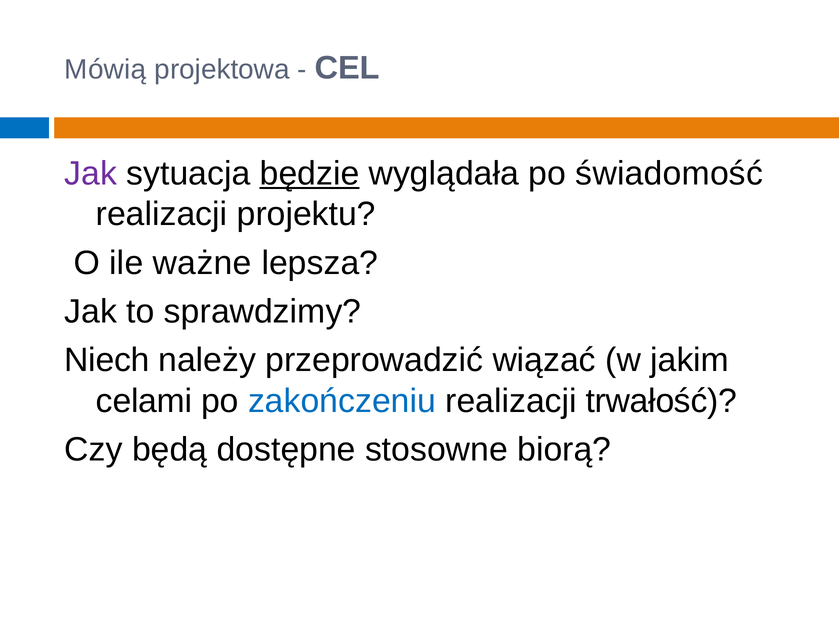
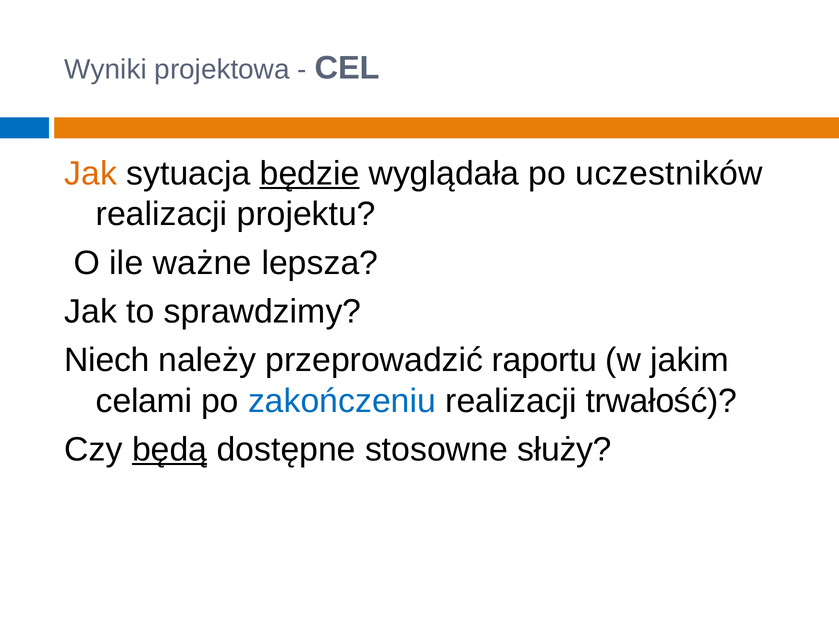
Mówią: Mówią -> Wyniki (106, 70)
Jak colour: purple -> orange (91, 174)
świadomość: świadomość -> uczestników (669, 174)
wiązać: wiązać -> raportu (544, 360)
będą underline: none -> present (170, 450)
biorą: biorą -> służy (564, 450)
